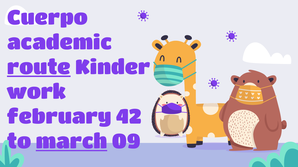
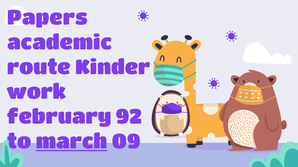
Cuerpo: Cuerpo -> Papers (47, 18)
route underline: present -> none (39, 68)
42: 42 -> 92 (129, 117)
